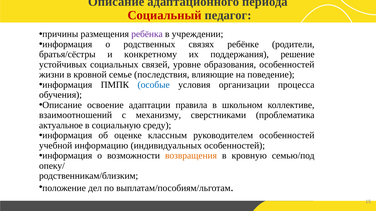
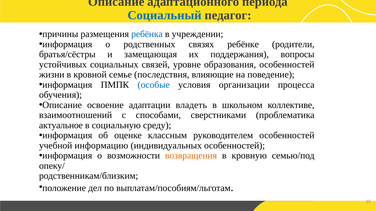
Социальный colour: red -> blue (165, 15)
ребёнка colour: purple -> blue (147, 34)
конкретному: конкретному -> замещающая (151, 54)
решение: решение -> вопросы (298, 54)
правила: правила -> владеть (191, 105)
механизму: механизму -> способами (158, 115)
